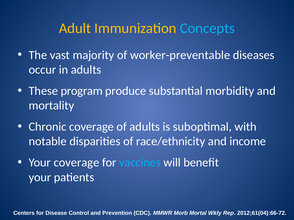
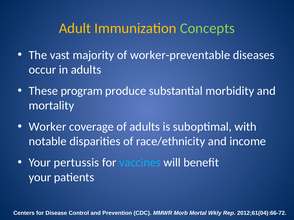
Concepts colour: light blue -> light green (207, 28)
Chronic: Chronic -> Worker (48, 127)
Your coverage: coverage -> pertussis (76, 163)
